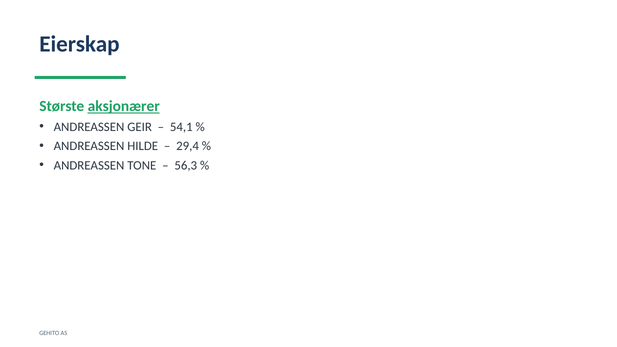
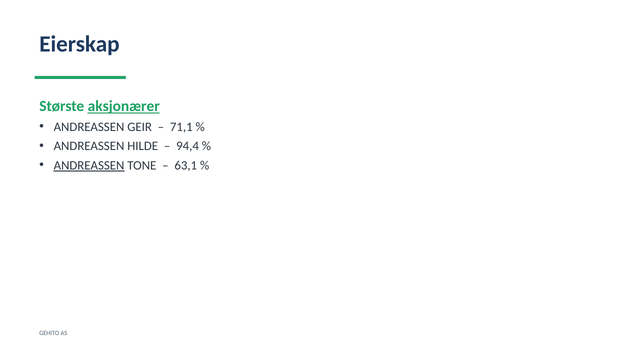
54,1: 54,1 -> 71,1 (181, 127)
29,4: 29,4 -> 94,4 (188, 146)
ANDREASSEN underline: none -> present (89, 165)
56,3: 56,3 -> 63,1 (186, 165)
